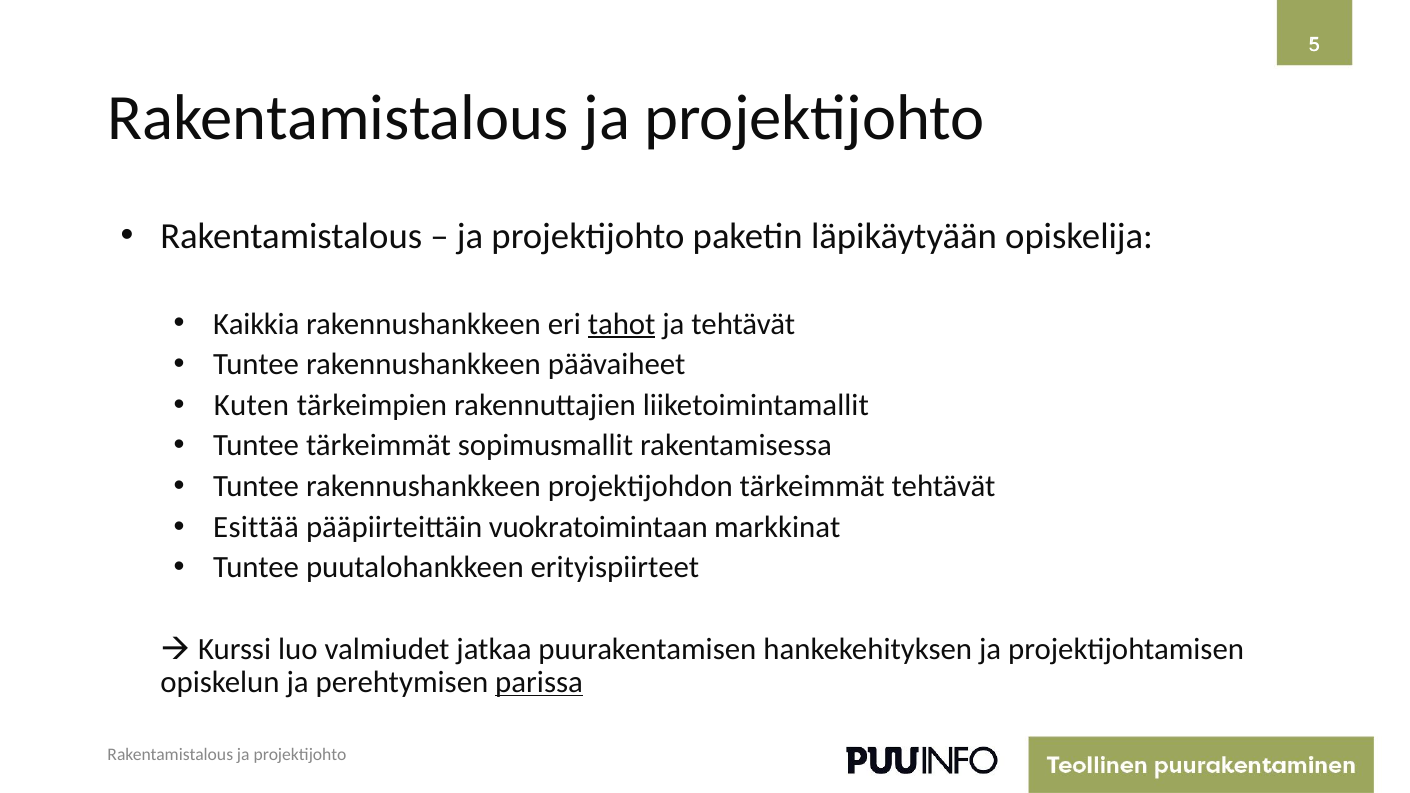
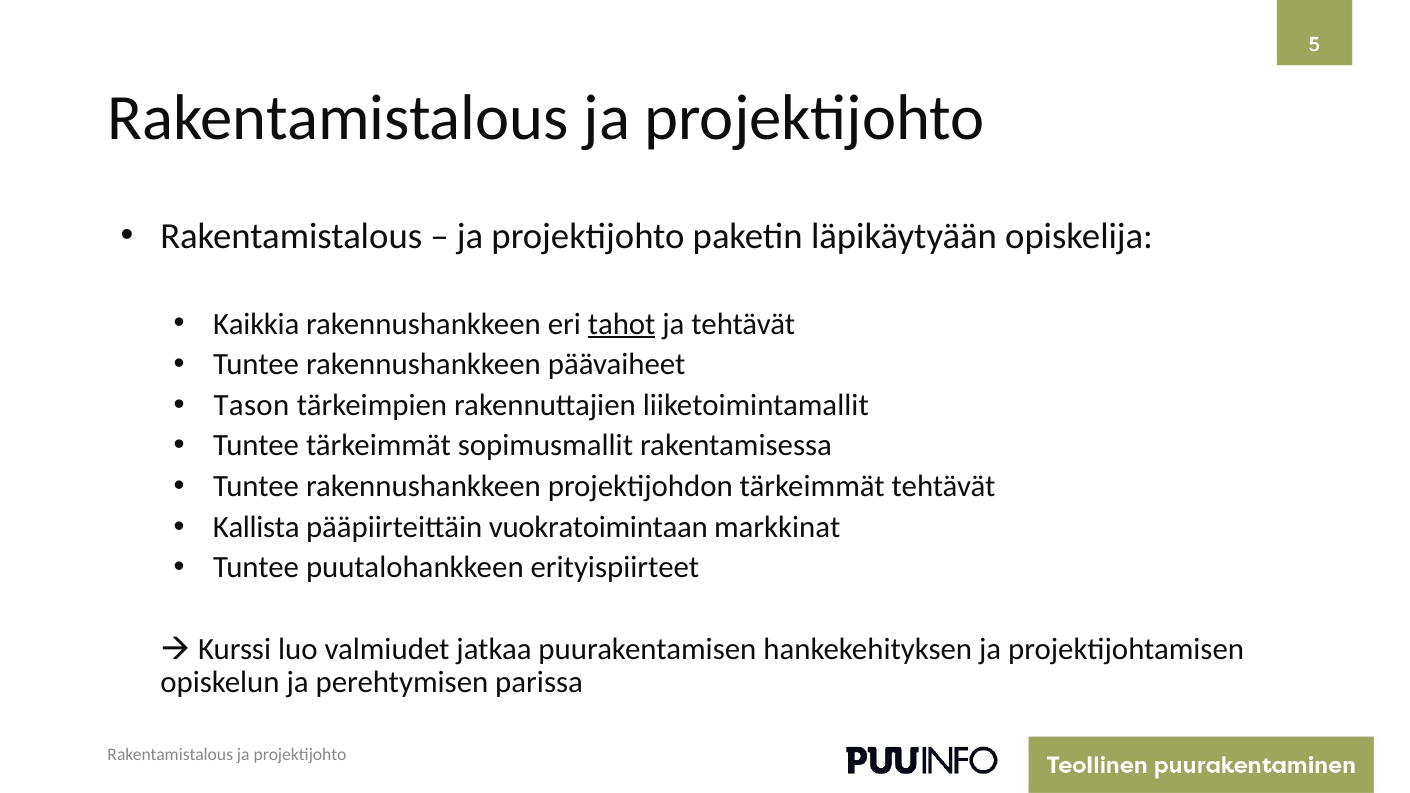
Kuten: Kuten -> Tason (251, 405)
Esittää: Esittää -> Kallista (256, 527)
parissa underline: present -> none (539, 682)
